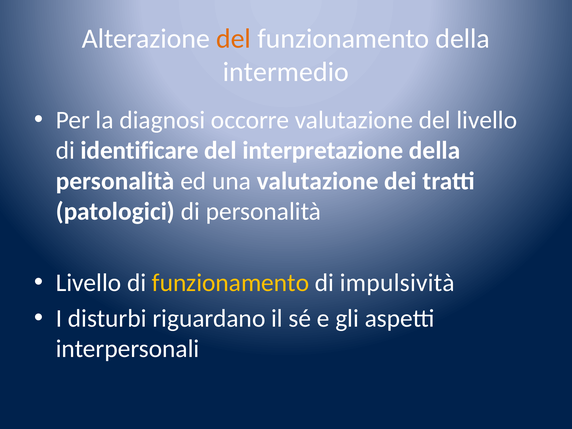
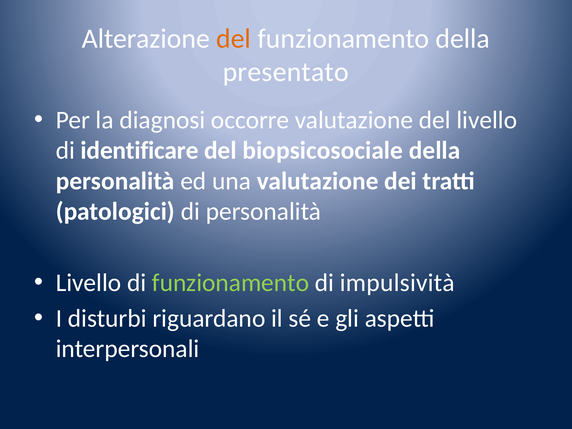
intermedio: intermedio -> presentato (286, 72)
interpretazione: interpretazione -> biopsicosociale (323, 151)
funzionamento colour: yellow -> light green (231, 283)
